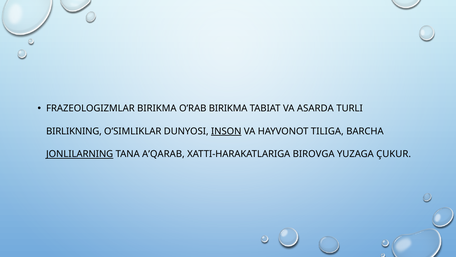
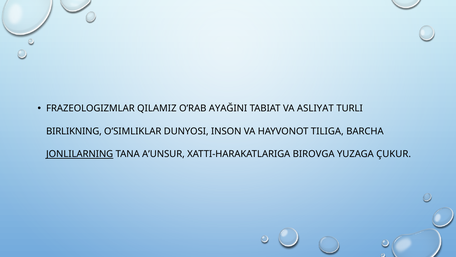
FRAZEOLOGIZMLAR BIRIKMA: BIRIKMA -> QILAMIZ (157, 108)
O’RAB BIRIKMA: BIRIKMA -> AYAĞINI (228, 108)
ASARDA: ASARDA -> ASLIYAT (315, 108)
INSON underline: present -> none (226, 131)
A’QARAB: A’QARAB -> A’UNSUR (163, 154)
